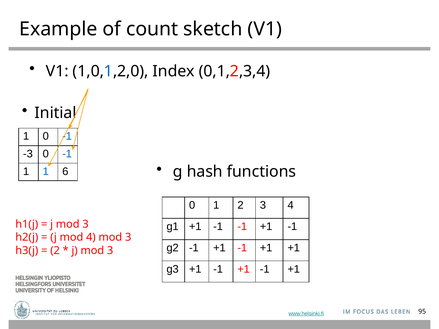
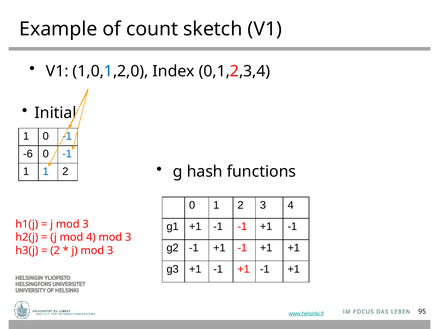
-3: -3 -> -6 (28, 154)
1 1 6: 6 -> 2 (65, 172)
